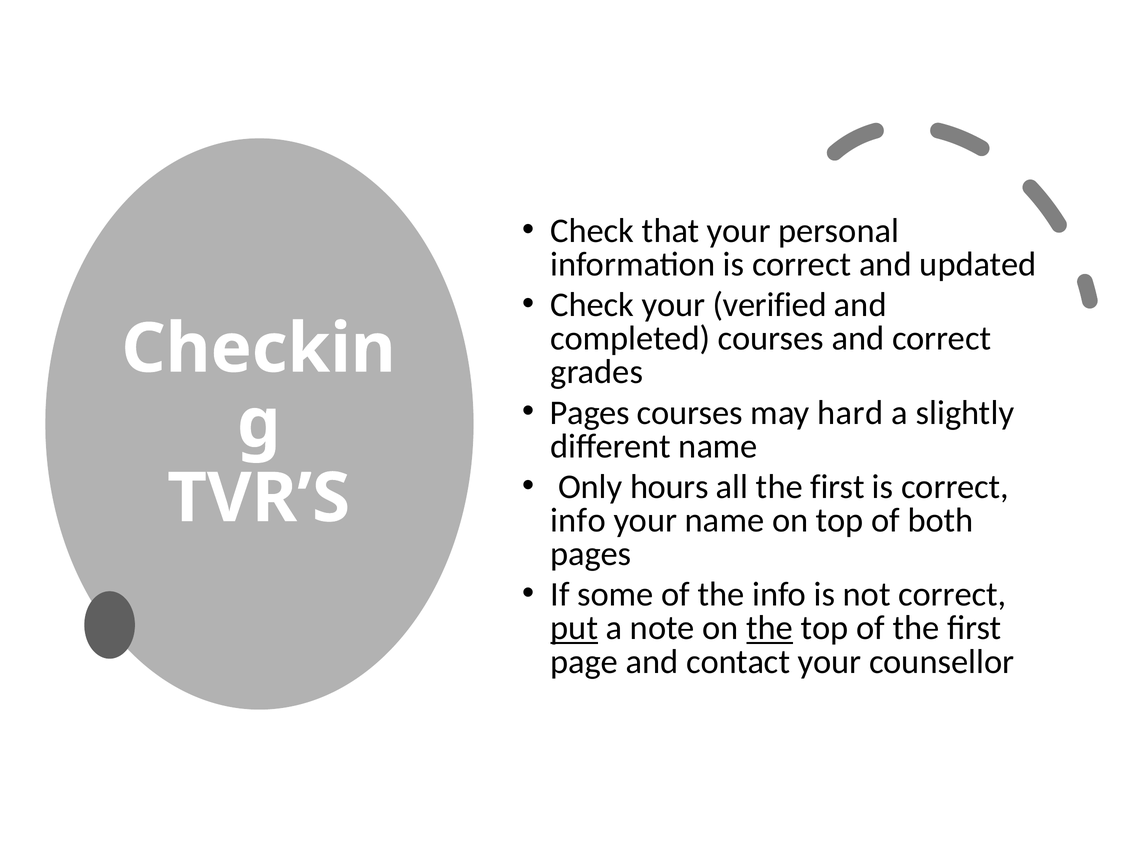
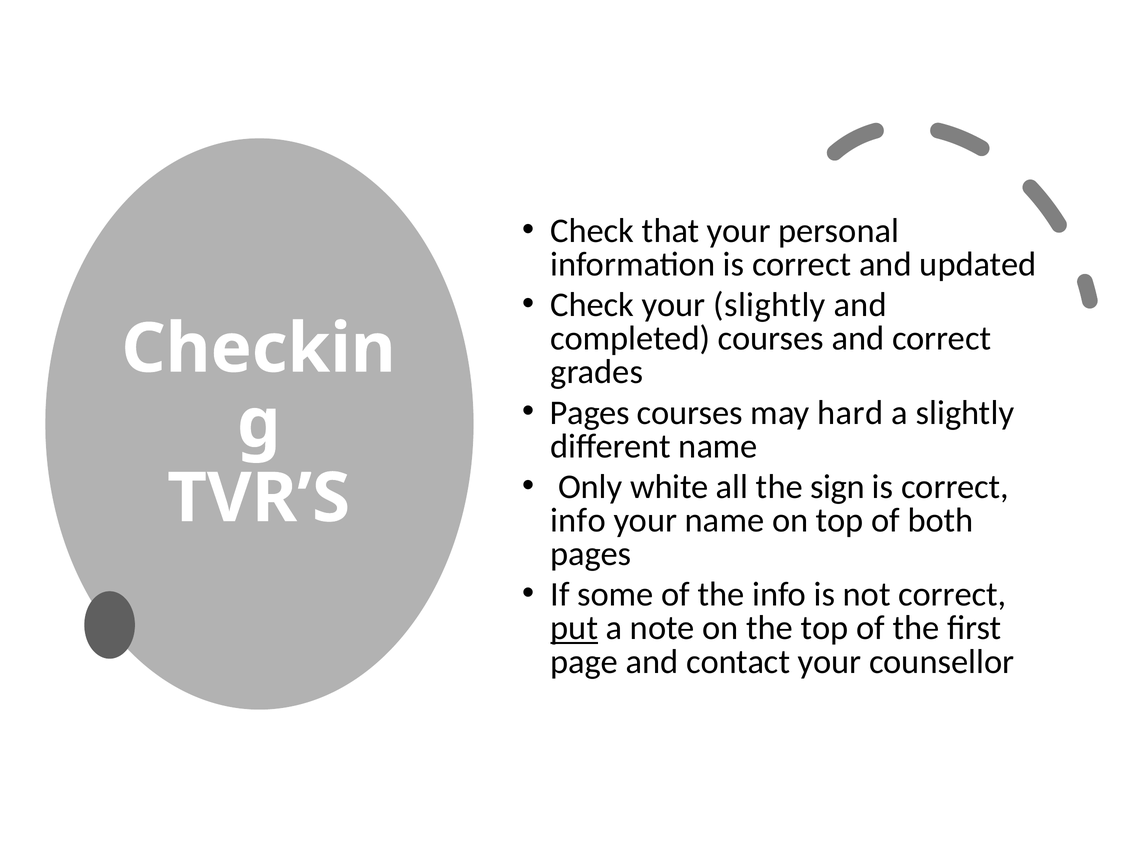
your verified: verified -> slightly (769, 305)
hours: hours -> white (669, 487)
all the first: first -> sign (838, 487)
the underline: present -> none (770, 628)
